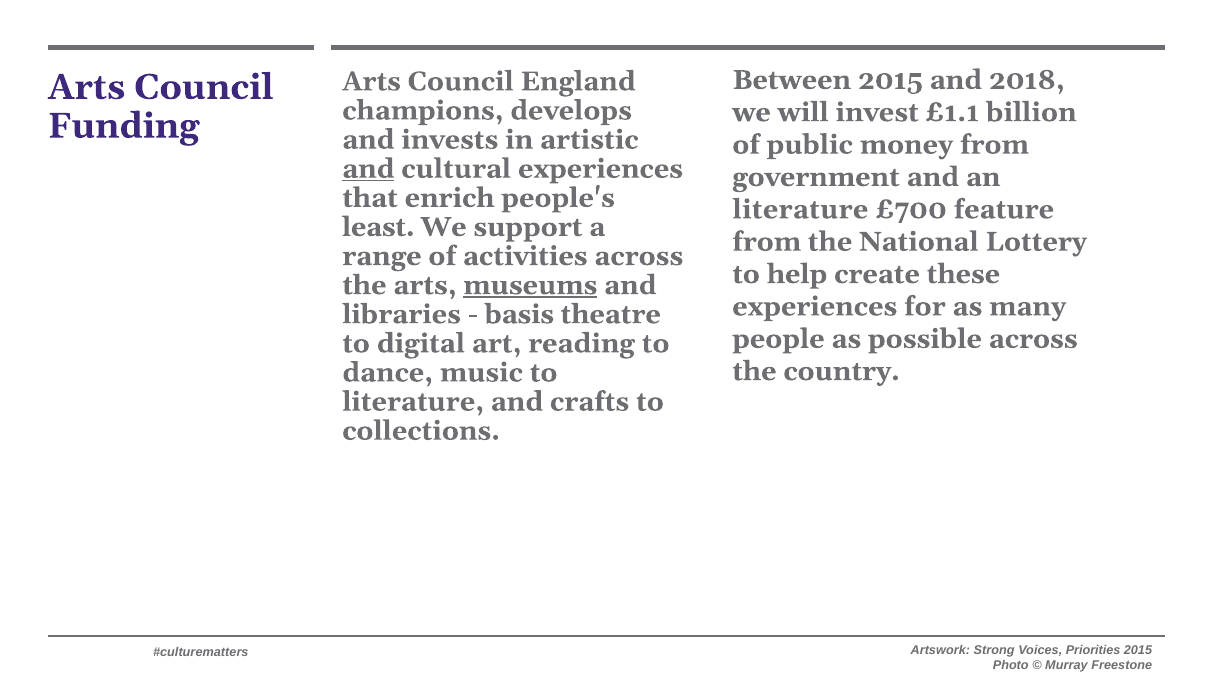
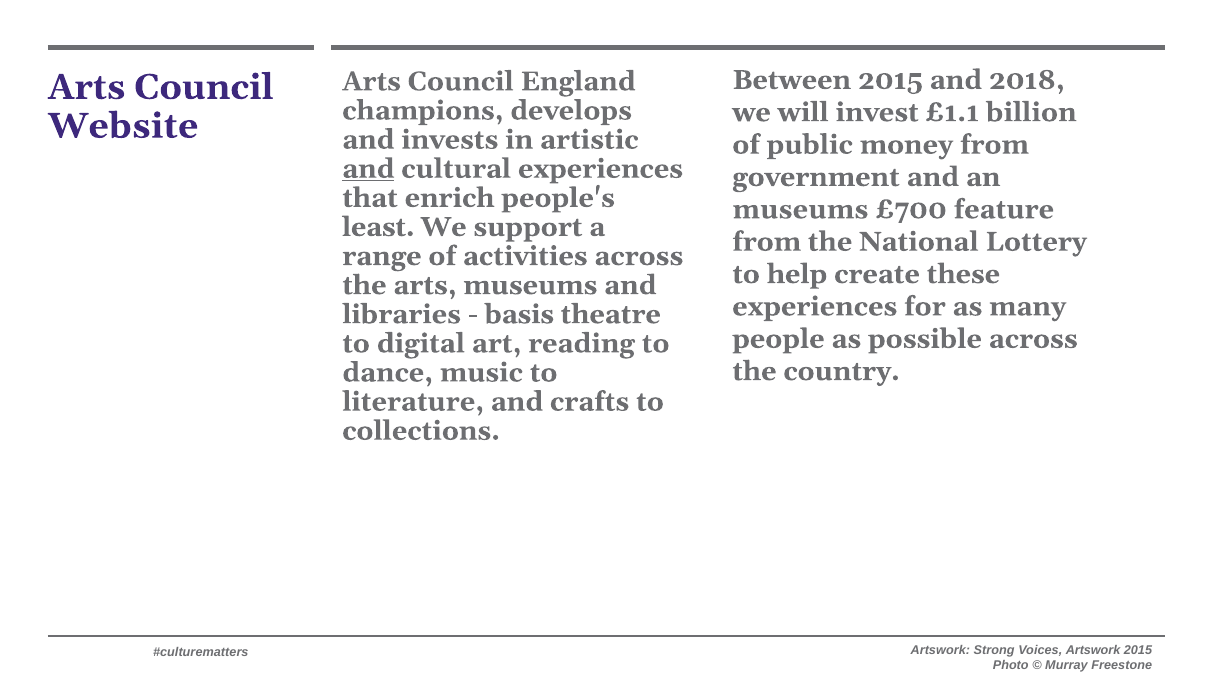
Funding: Funding -> Website (123, 126)
literature: literature -> museums (800, 209)
museums underline: present -> none (530, 285)
Voices Priorities: Priorities -> Artswork (1093, 649)
